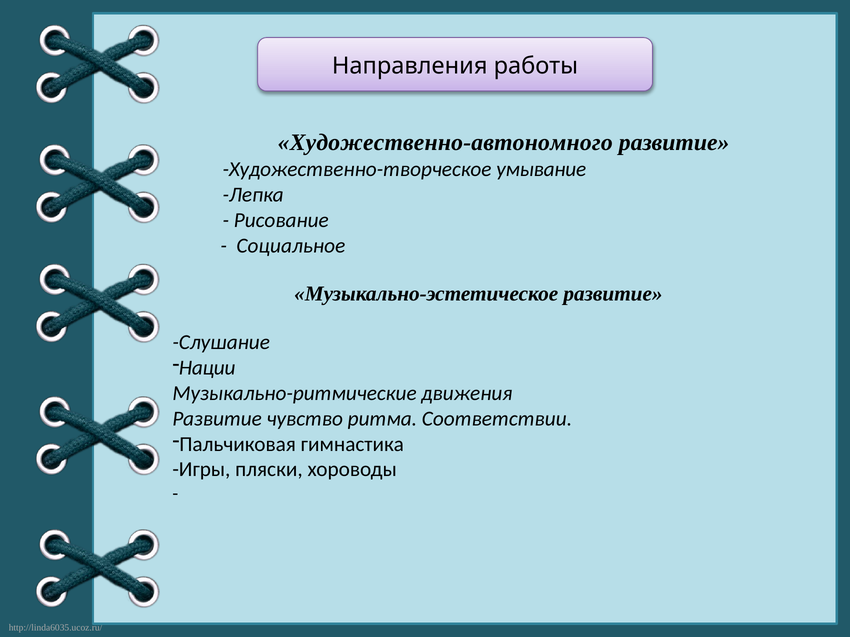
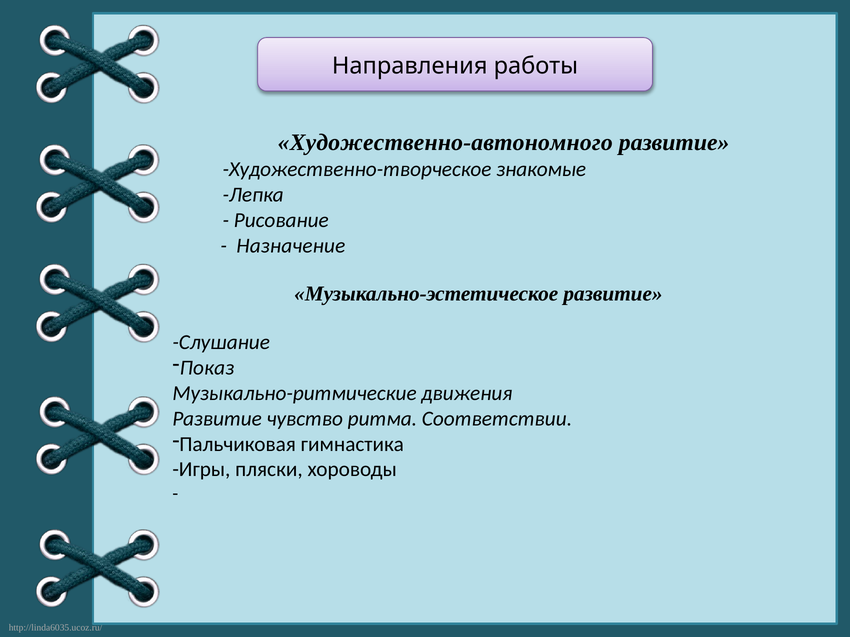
умывание: умывание -> знакомые (541, 170)
Социальное: Социальное -> Назначение (291, 246)
Нации: Нации -> Показ (207, 368)
